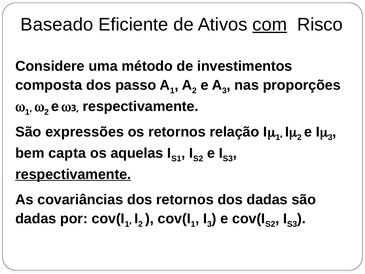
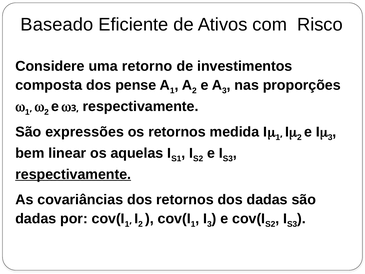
com underline: present -> none (270, 24)
método: método -> retorno (147, 66)
passo: passo -> pense (136, 85)
relação: relação -> medida (234, 132)
capta: capta -> linear (67, 153)
